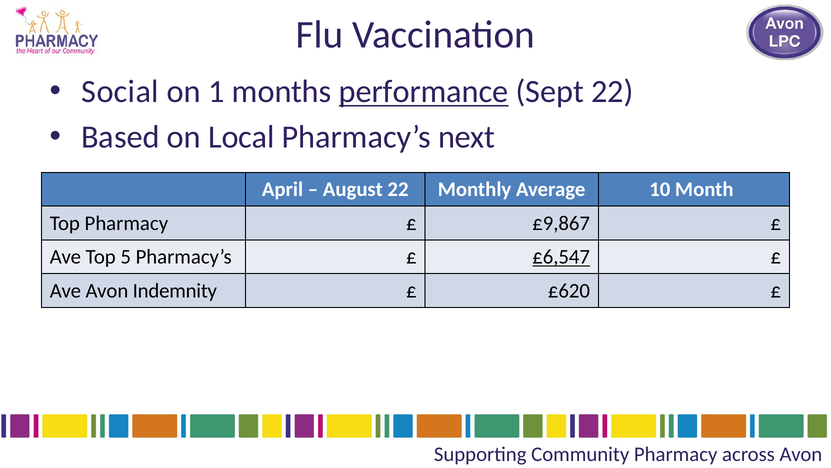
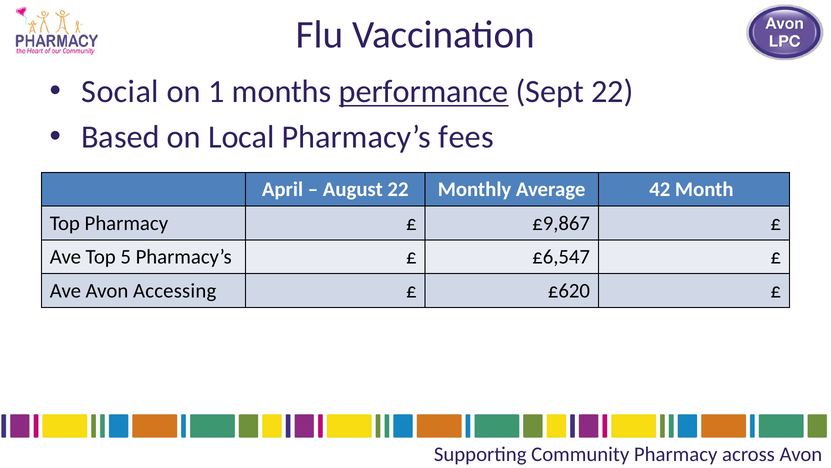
next: next -> fees (466, 137)
10: 10 -> 42 (660, 189)
£6,547 underline: present -> none (561, 257)
Indemnity: Indemnity -> Accessing (175, 290)
